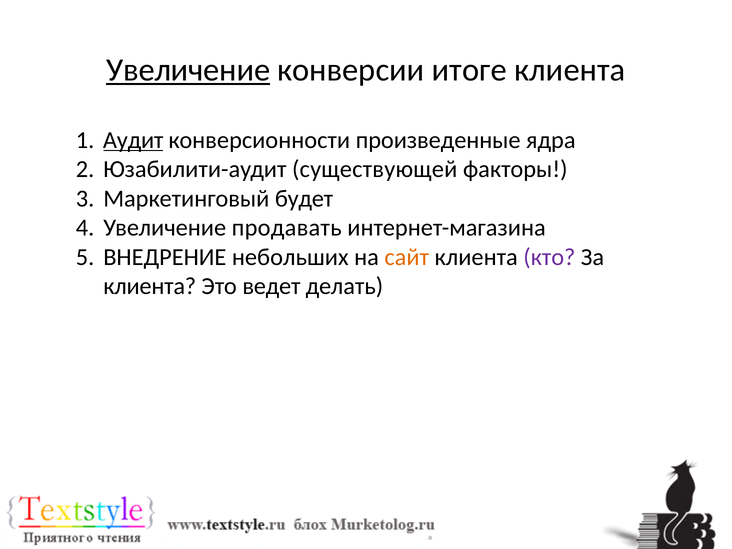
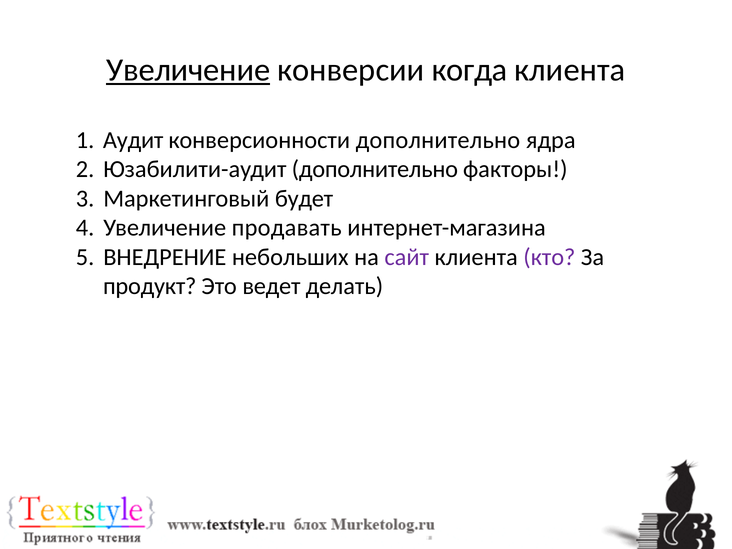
итоге: итоге -> когда (470, 70)
Аудит underline: present -> none (133, 140)
конверсионности произведенные: произведенные -> дополнительно (438, 140)
Юзабилити-аудит существующей: существующей -> дополнительно (375, 169)
сайт colour: orange -> purple (407, 257)
клиента: клиента -> продукт (150, 286)
